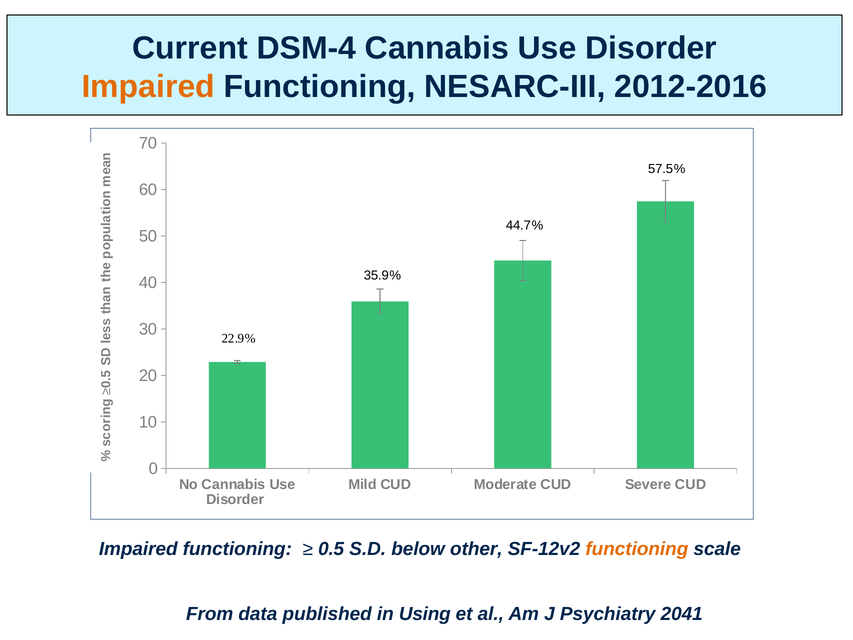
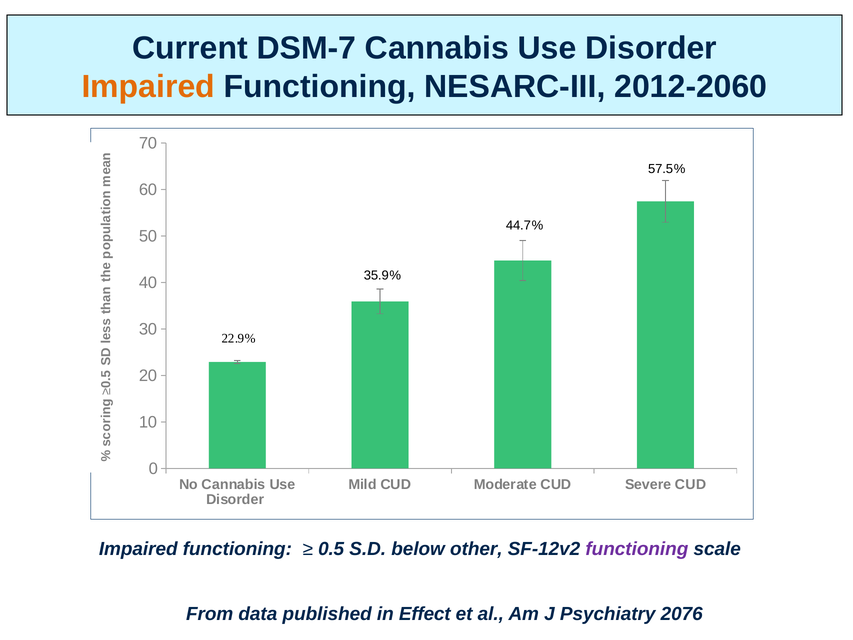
DSM-4: DSM-4 -> DSM-7 (306, 48)
2012-2016: 2012-2016 -> 2012-2060 (691, 86)
functioning colour: orange -> purple (637, 549)
Using: Using -> Effect (425, 614)
2041: 2041 -> 2076 (682, 614)
